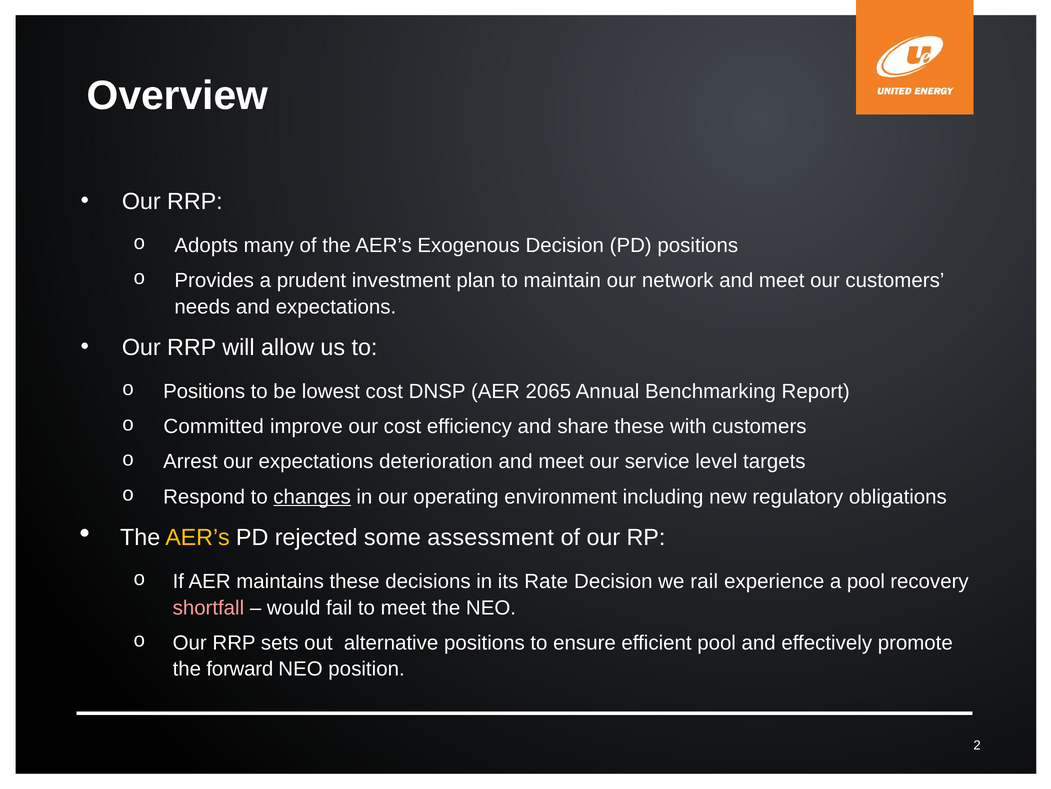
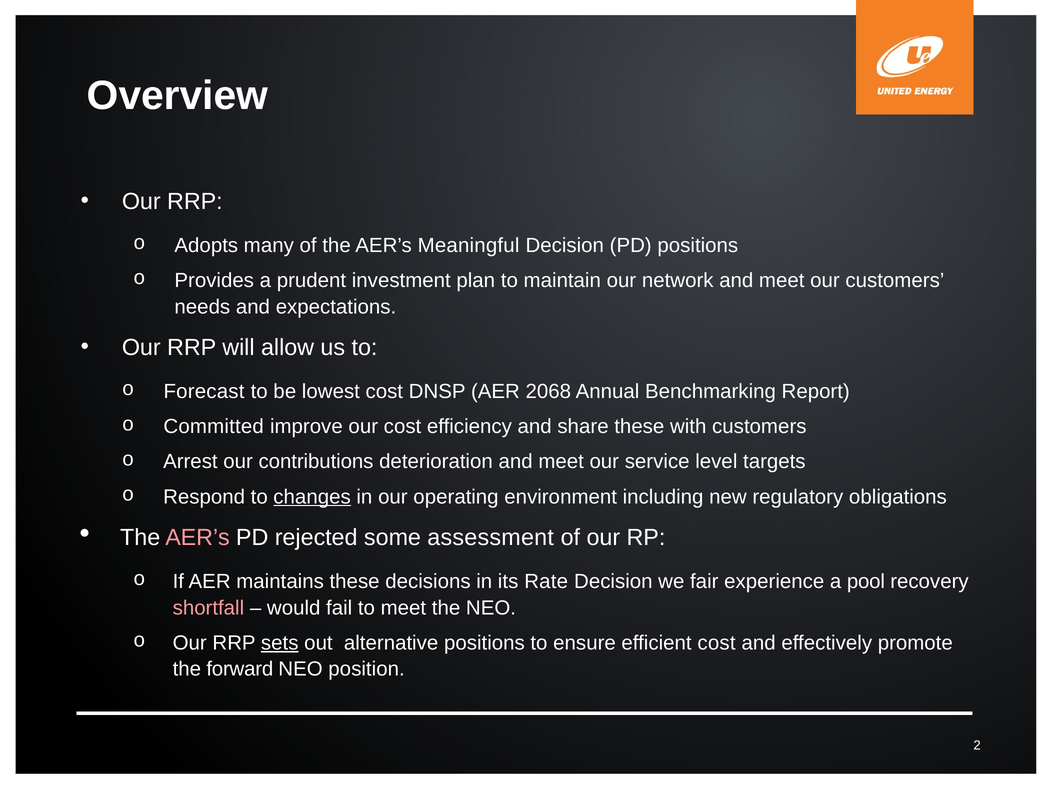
Exogenous: Exogenous -> Meaningful (469, 245)
Positions: Positions -> Forecast (204, 391)
2065: 2065 -> 2068 (548, 391)
our expectations: expectations -> contributions (316, 461)
AER’s colour: yellow -> pink (197, 537)
rail: rail -> fair (704, 581)
sets underline: none -> present (280, 642)
efficient pool: pool -> cost (717, 642)
